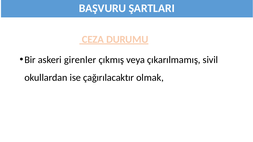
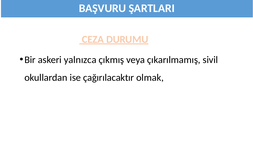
girenler: girenler -> yalnızca (80, 60)
